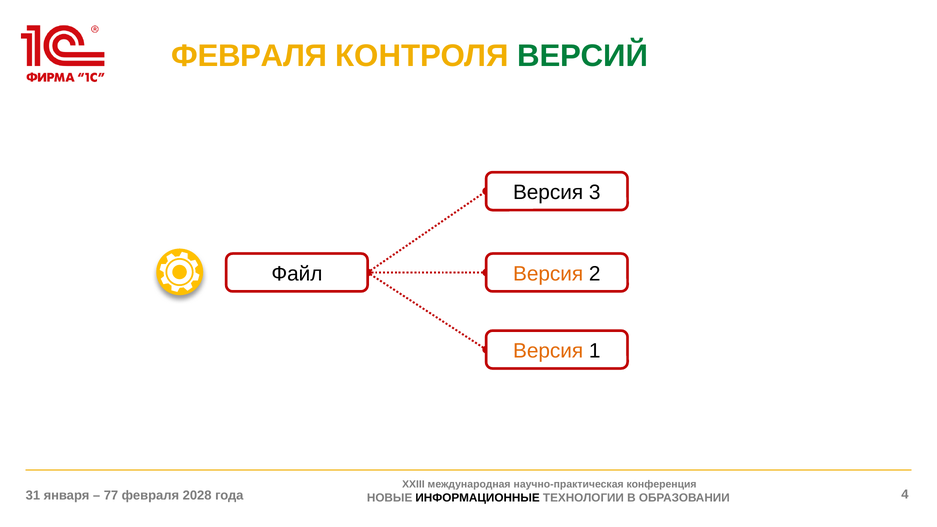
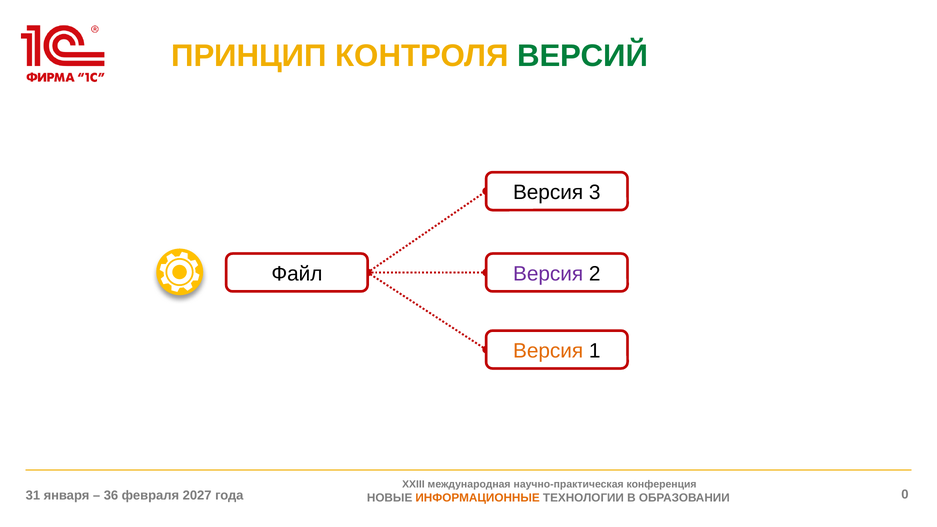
ФЕВРАЛЯ: ФЕВРАЛЯ -> ПРИНЦИП (249, 56)
Версия colour: orange -> purple (548, 274)
77: 77 -> 36 (111, 496)
2028: 2028 -> 2027 (197, 496)
ИНФОРМАЦИОННЫЕ colour: black -> orange (478, 498)
4: 4 -> 0 (905, 495)
